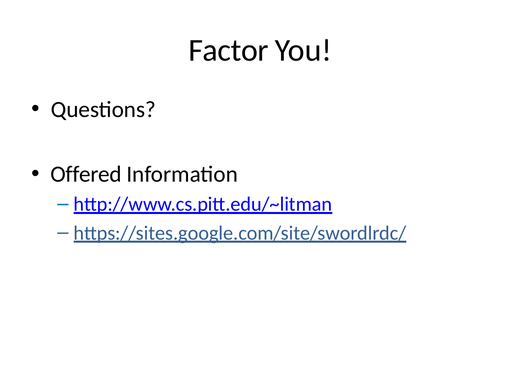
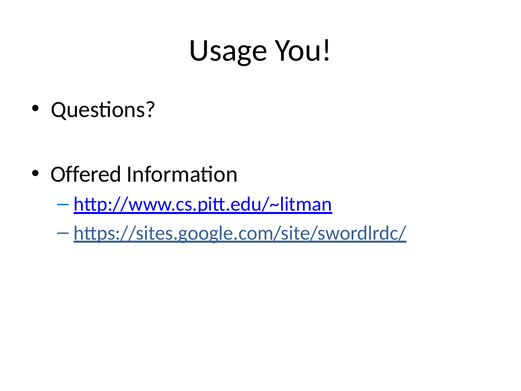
Factor: Factor -> Usage (228, 50)
